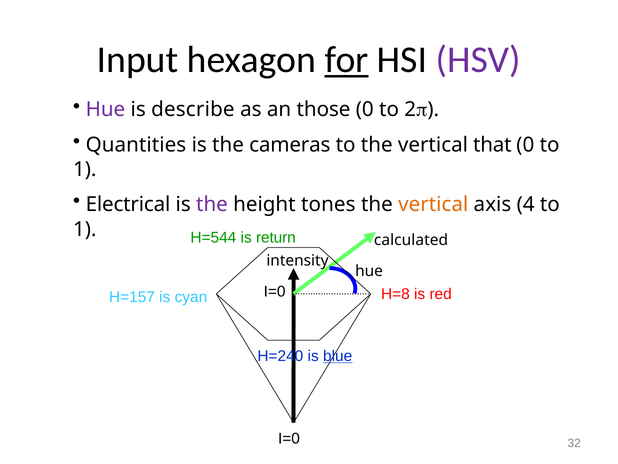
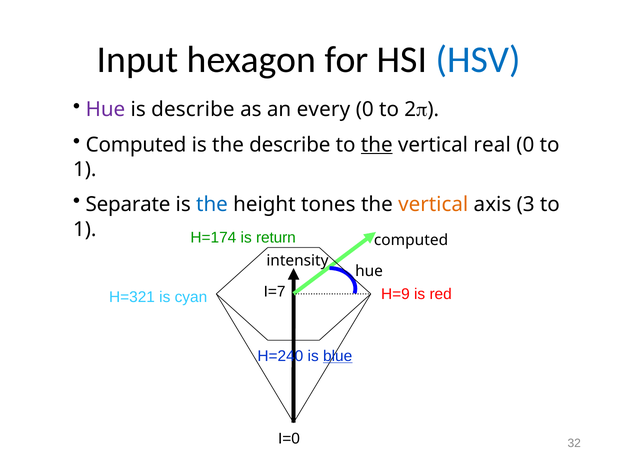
for underline: present -> none (347, 60)
HSV colour: purple -> blue (478, 60)
those: those -> every (323, 110)
Quantities: Quantities -> Computed (136, 145)
the cameras: cameras -> describe (290, 145)
the underline: none -> present (377, 145)
that: that -> real (492, 145)
Electrical: Electrical -> Separate (128, 204)
the colour: purple -> blue (212, 204)
4: 4 -> 3 (526, 204)
H=544: H=544 -> H=174 (213, 237)
calculated: calculated -> computed (411, 240)
I=0: I=0 -> I=7 (275, 291)
H=8: H=8 -> H=9 (395, 294)
H=157: H=157 -> H=321 (132, 297)
